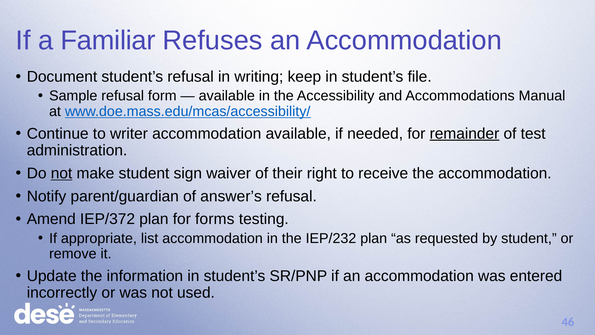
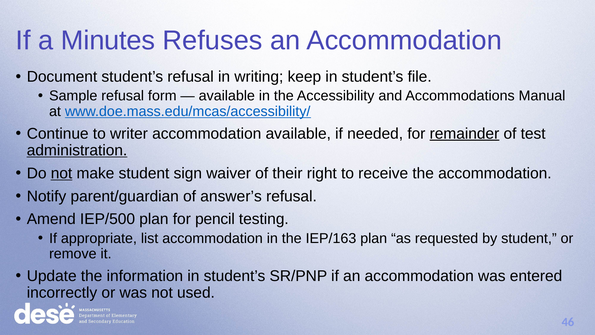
Familiar: Familiar -> Minutes (108, 41)
administration underline: none -> present (77, 150)
IEP/372: IEP/372 -> IEP/500 (108, 219)
forms: forms -> pencil (215, 219)
IEP/232: IEP/232 -> IEP/163 (331, 238)
